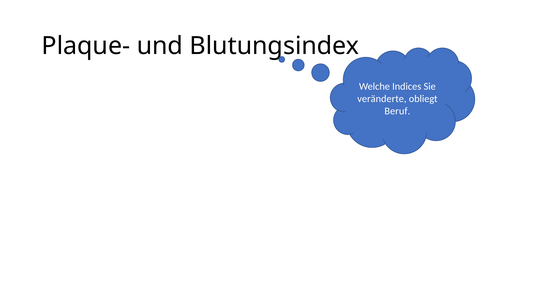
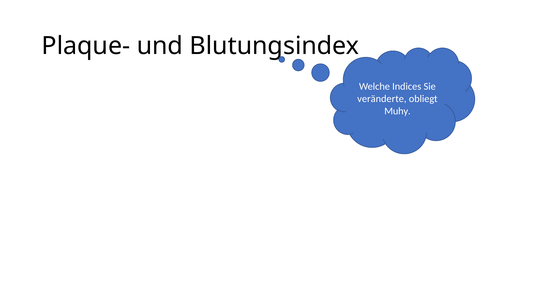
Beruf: Beruf -> Muhy (397, 111)
